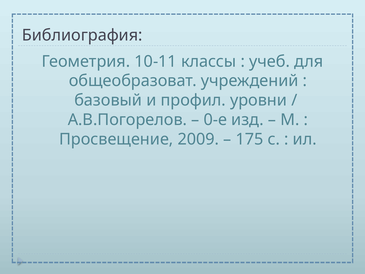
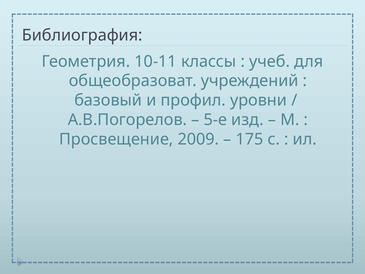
0-е: 0-е -> 5-е (215, 120)
